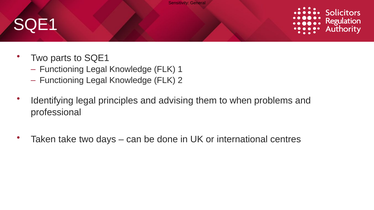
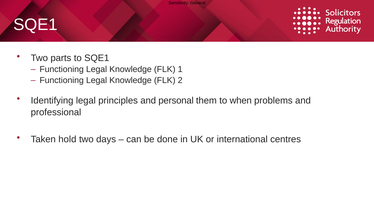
advising: advising -> personal (176, 101)
take: take -> hold (67, 140)
